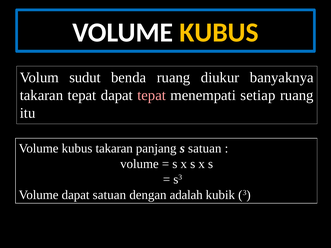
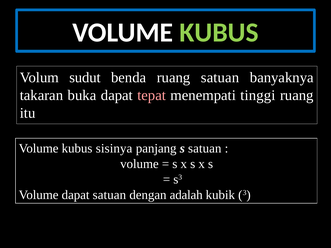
KUBUS colour: yellow -> light green (219, 33)
ruang diukur: diukur -> satuan (220, 78)
takaran tepat: tepat -> buka (82, 95)
setiap: setiap -> tinggi (258, 95)
kubus takaran: takaran -> sisinya (114, 149)
